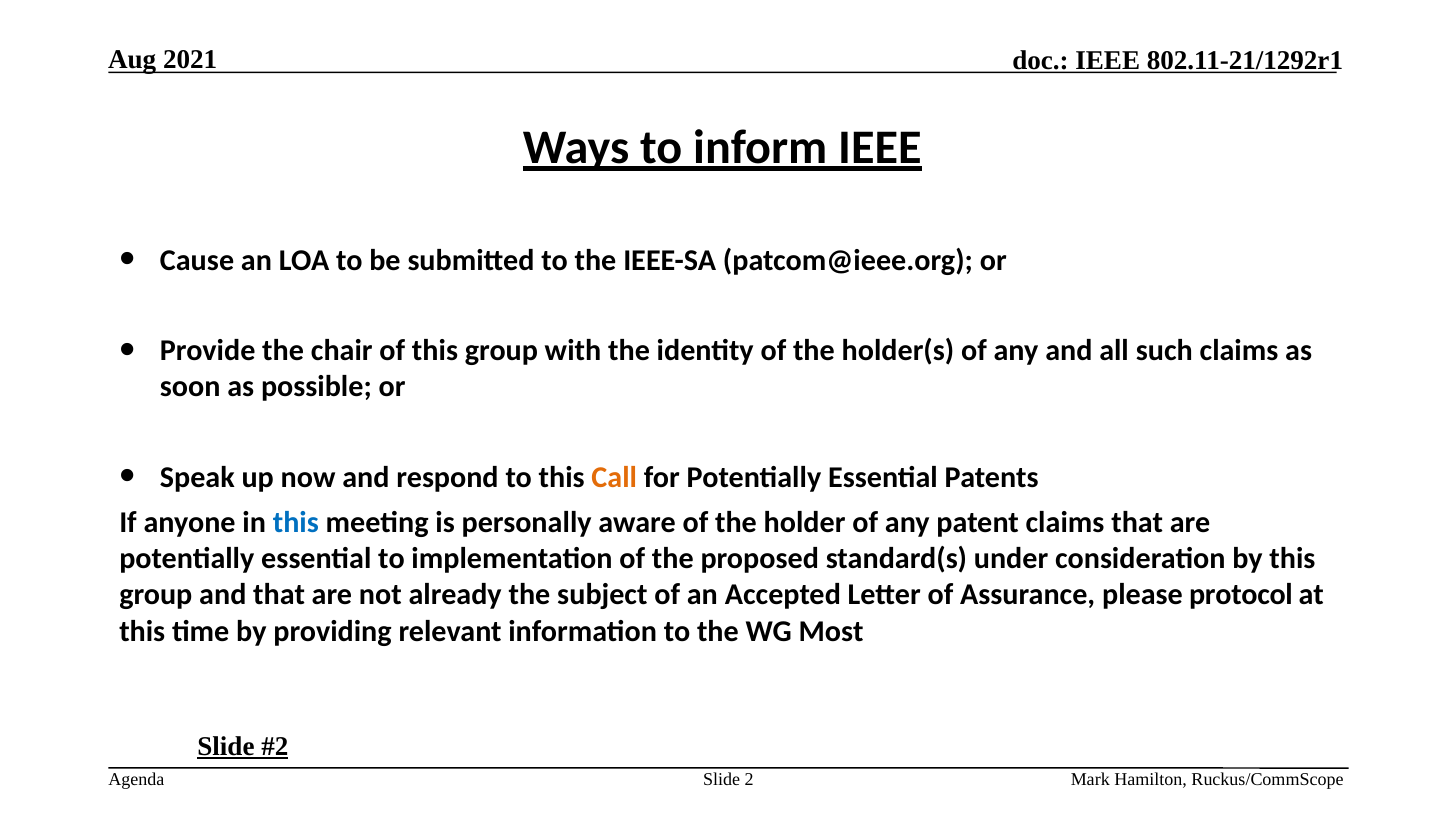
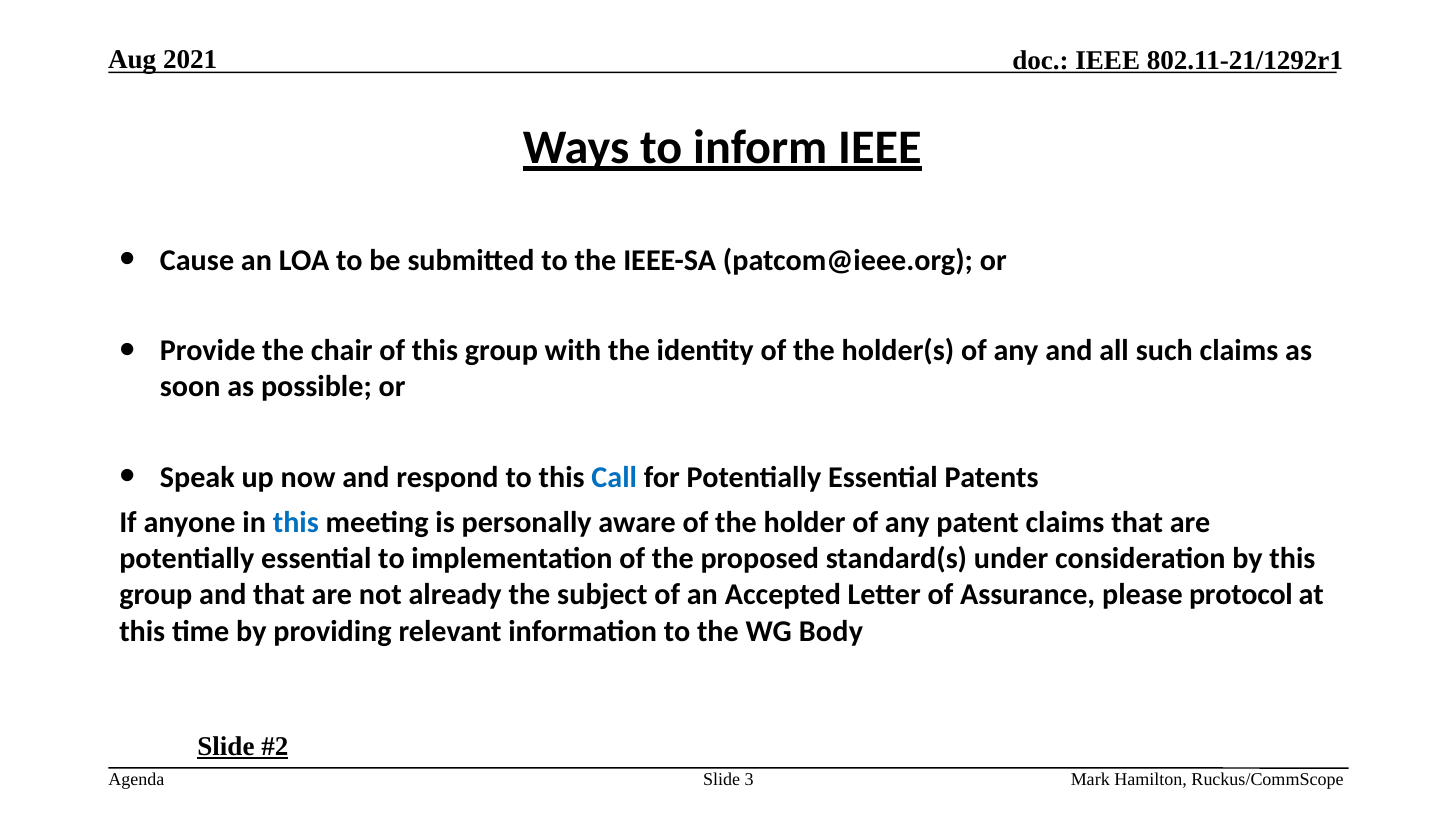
Call colour: orange -> blue (614, 477)
Most: Most -> Body (831, 631)
2: 2 -> 3 (749, 780)
